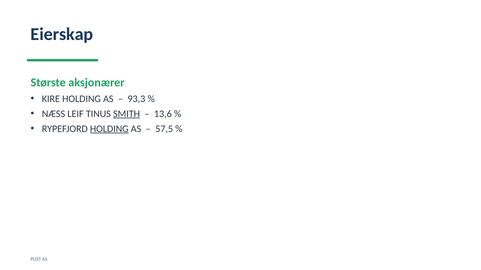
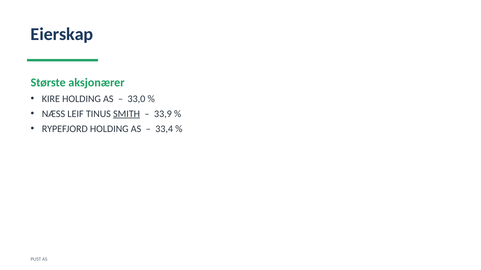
93,3: 93,3 -> 33,0 (136, 99)
13,6: 13,6 -> 33,9 (163, 114)
HOLDING underline: present -> none (109, 129)
57,5: 57,5 -> 33,4 (164, 129)
